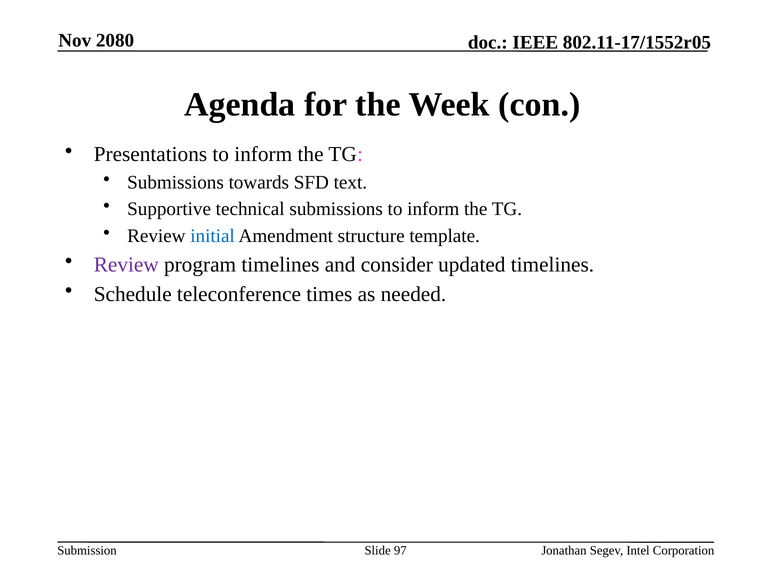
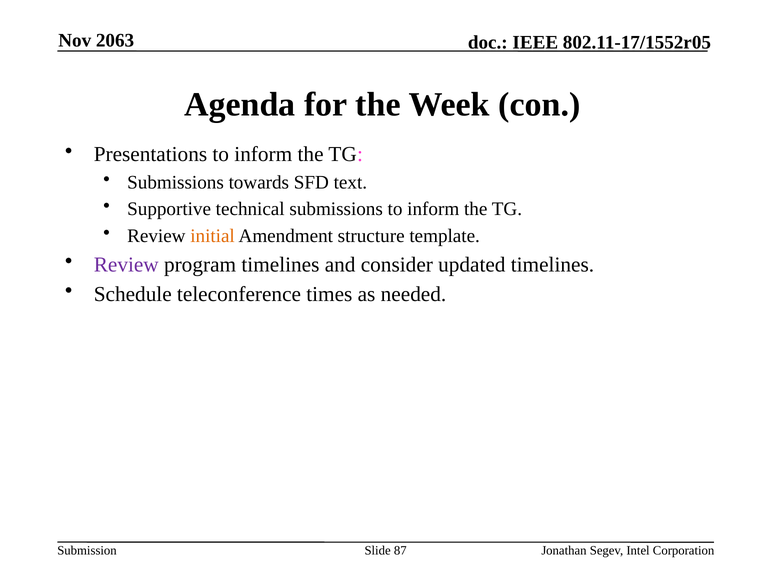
2080: 2080 -> 2063 (115, 41)
initial colour: blue -> orange (213, 236)
97: 97 -> 87 (400, 550)
